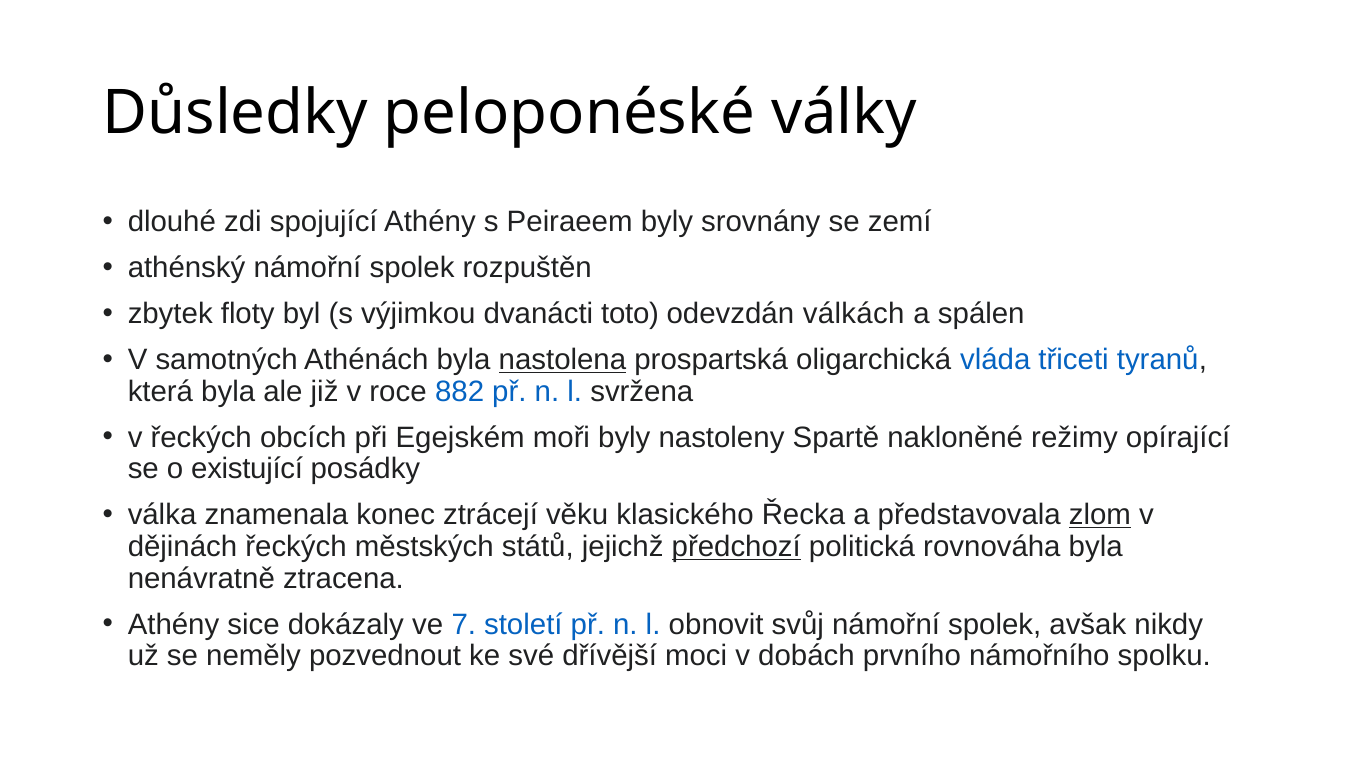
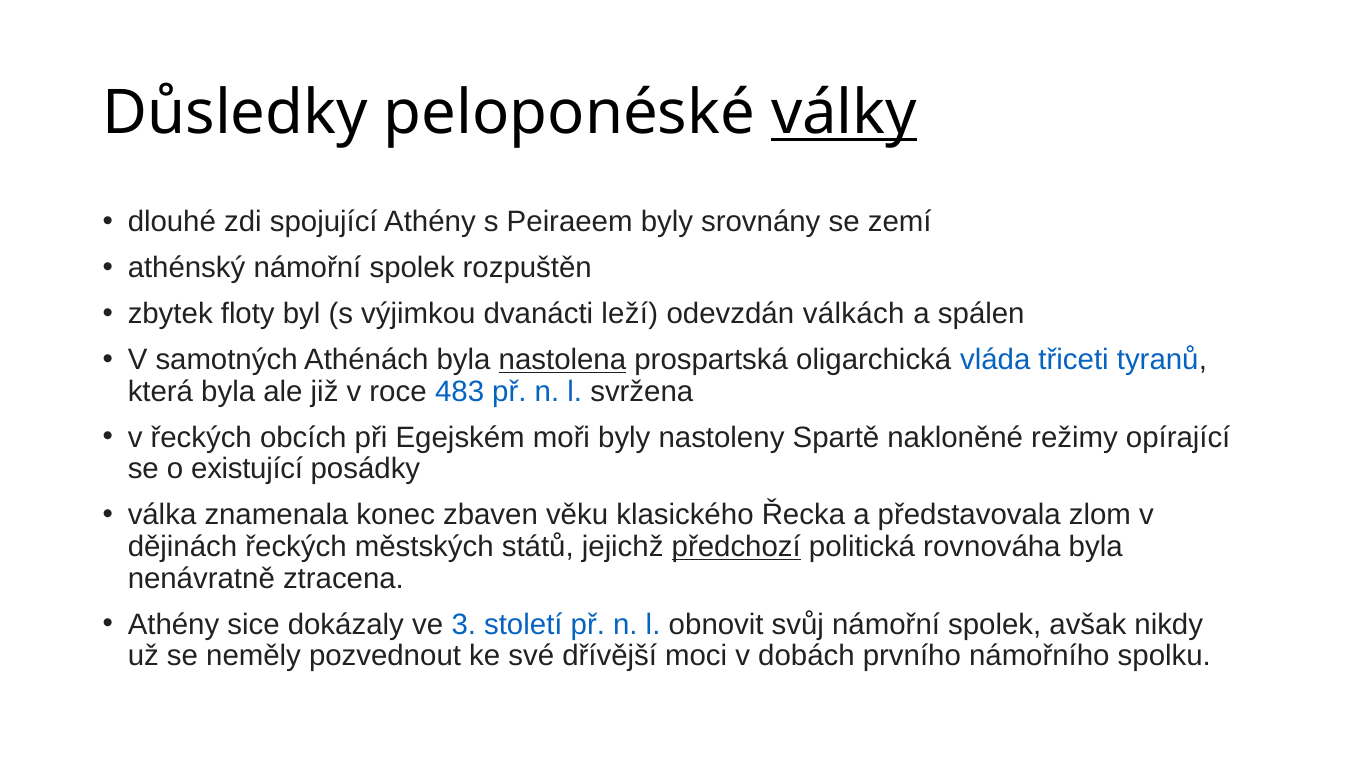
války underline: none -> present (844, 113)
toto: toto -> leží (630, 314)
882: 882 -> 483 (460, 391)
ztrácejí: ztrácejí -> zbaven (491, 515)
zlom underline: present -> none (1100, 515)
7: 7 -> 3 (464, 624)
